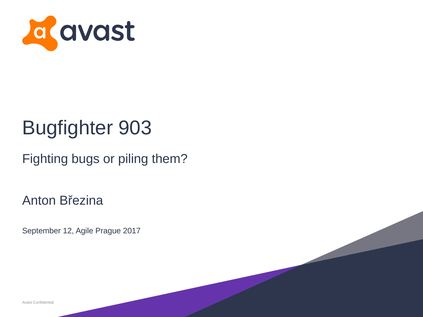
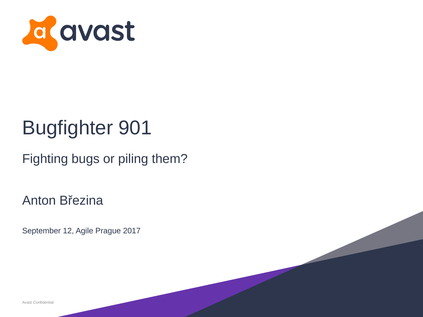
903: 903 -> 901 (135, 128)
